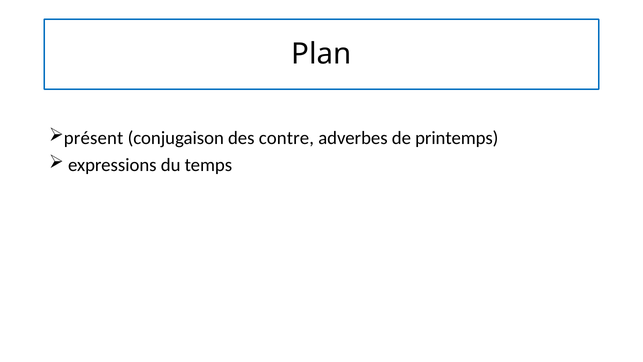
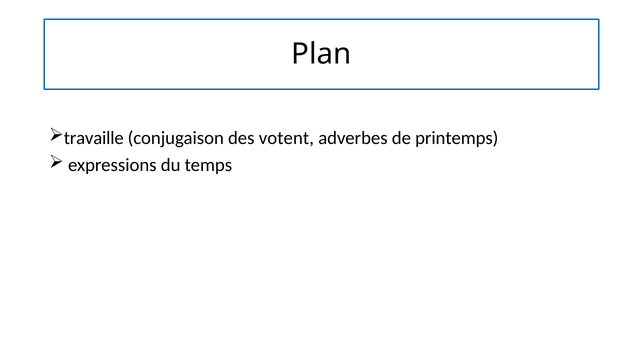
présent: présent -> travaille (94, 138)
contre: contre -> votent (286, 138)
